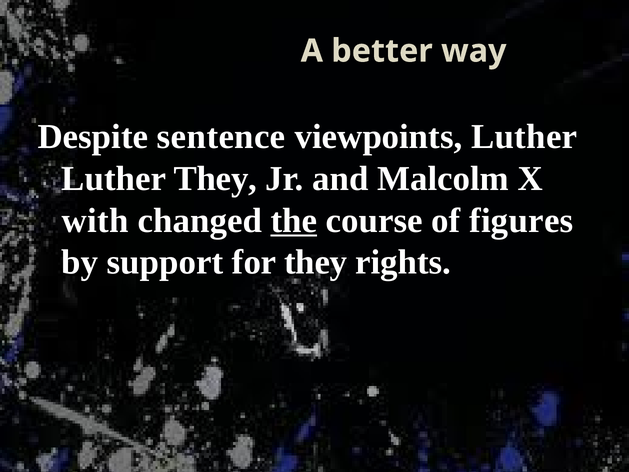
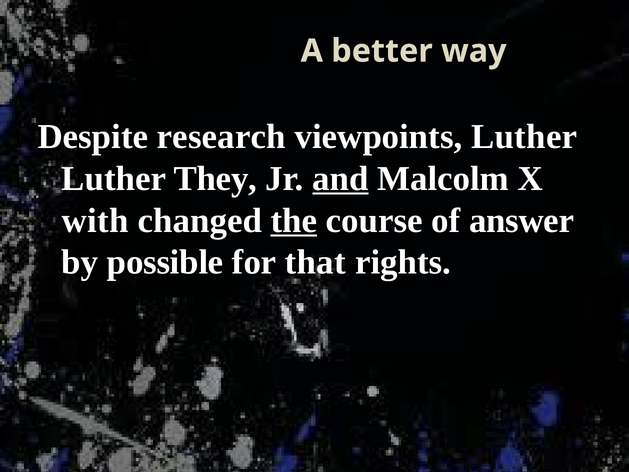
sentence: sentence -> research (221, 137)
and underline: none -> present (340, 179)
figures: figures -> answer (522, 220)
support: support -> possible (165, 262)
for they: they -> that (315, 262)
